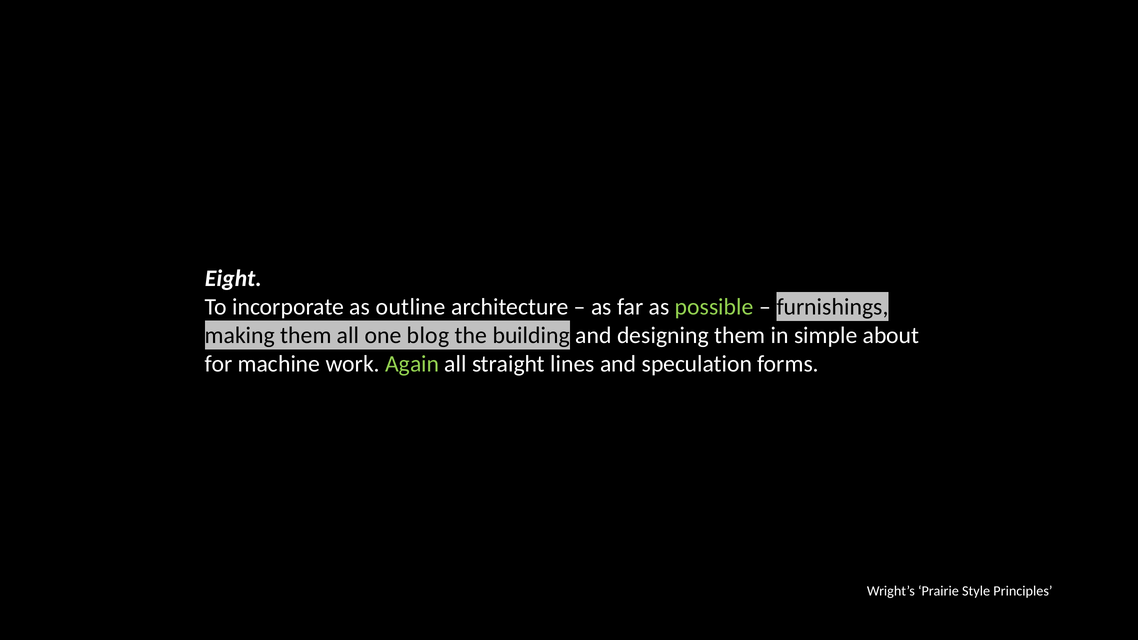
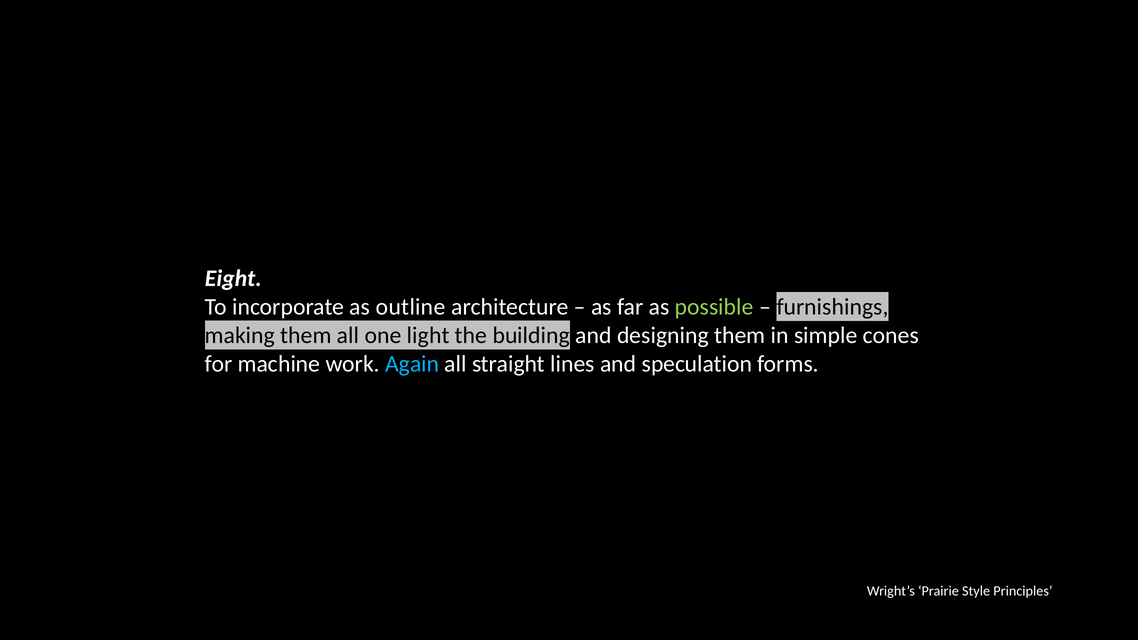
blog: blog -> light (428, 335)
about: about -> cones (891, 335)
Again colour: light green -> light blue (412, 364)
